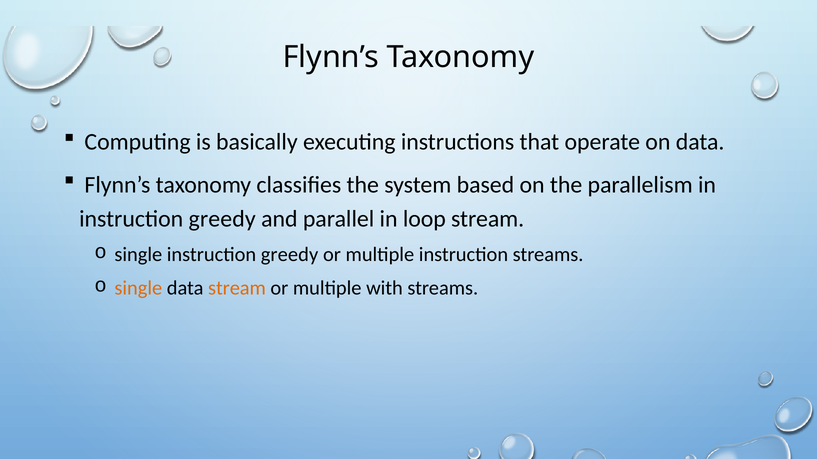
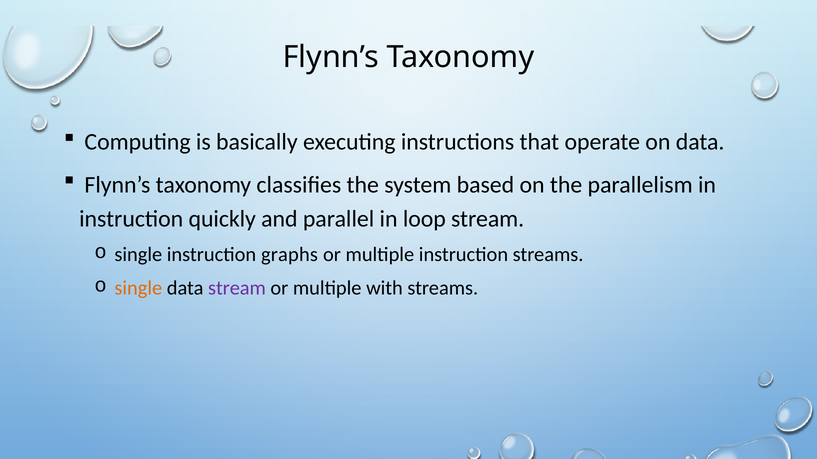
greedy: greedy -> quickly (222, 219)
single instruction greedy: greedy -> graphs (289, 255)
stream colour: orange -> purple (237, 288)
